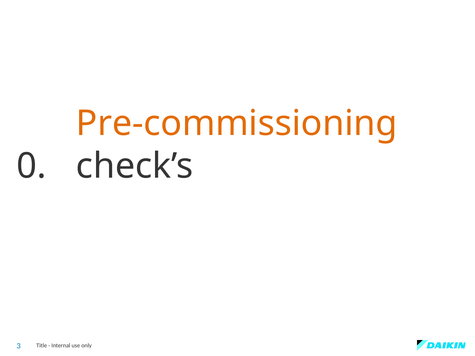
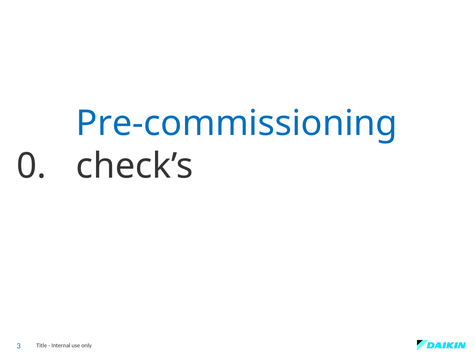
Pre-commissioning colour: orange -> blue (237, 123)
